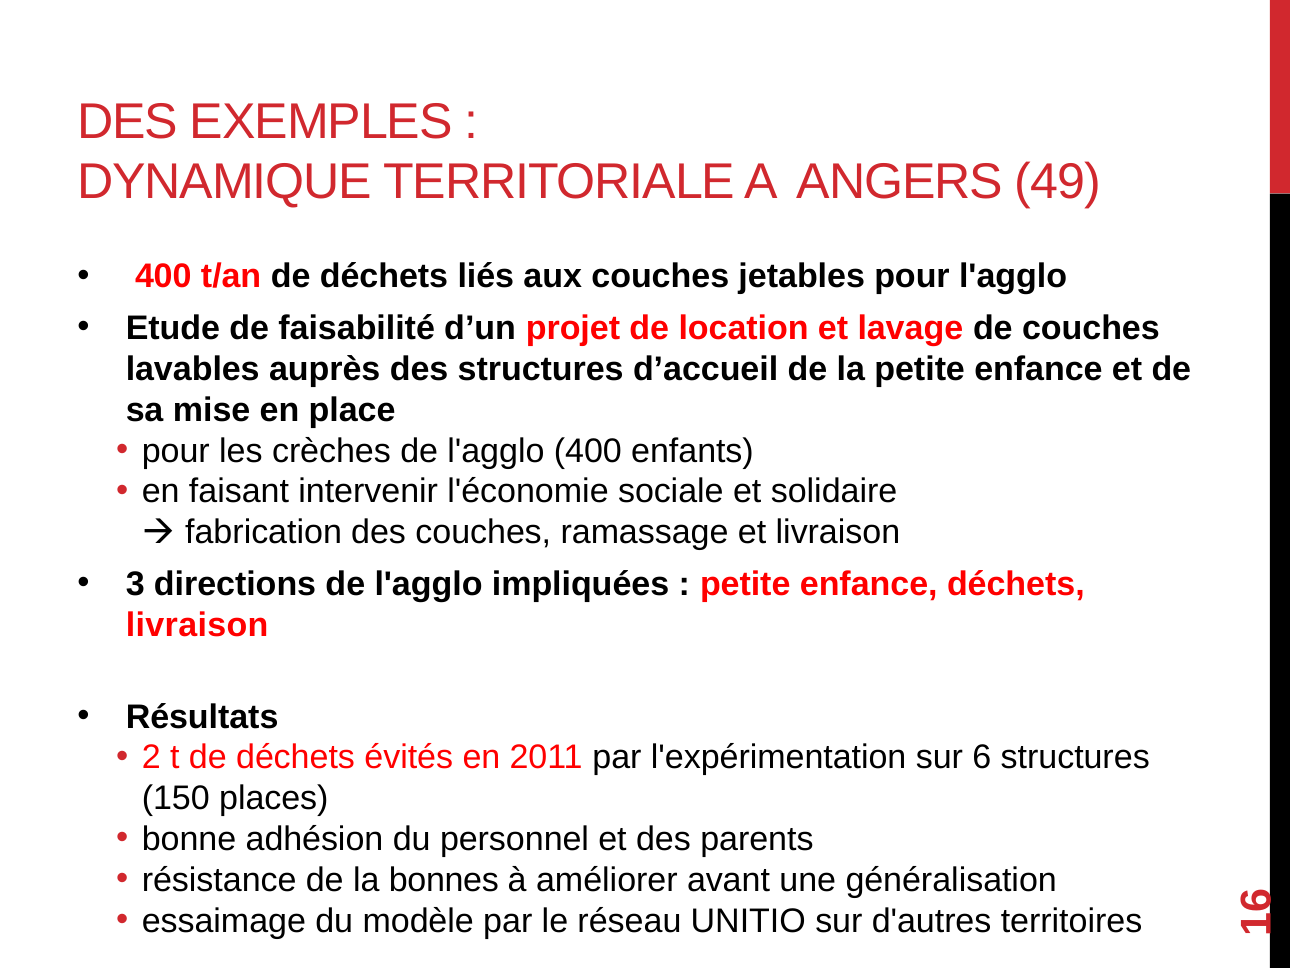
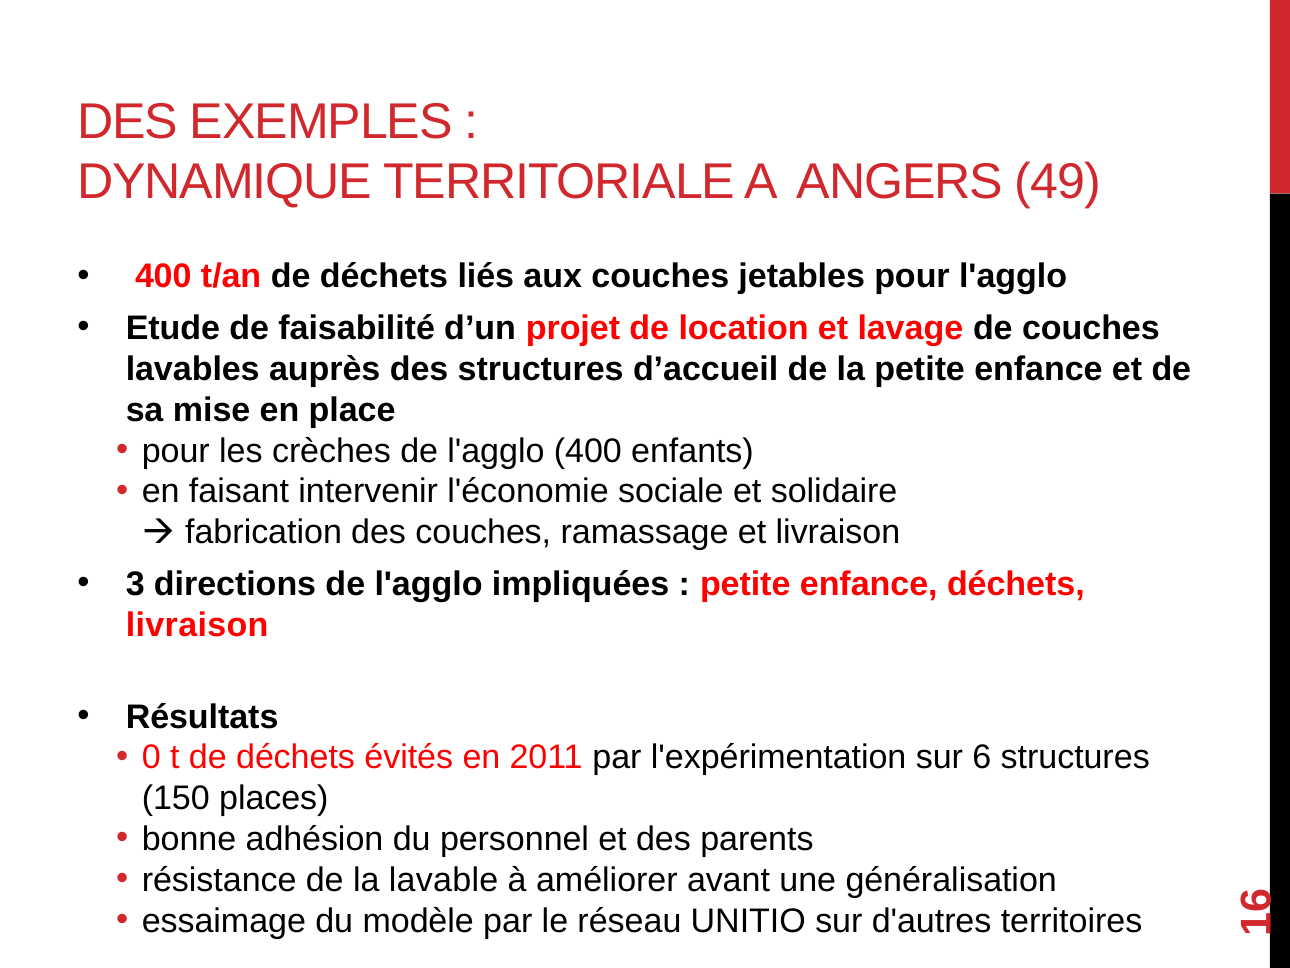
2: 2 -> 0 (151, 757)
bonnes: bonnes -> lavable (444, 880)
